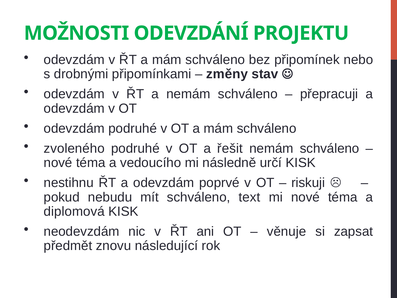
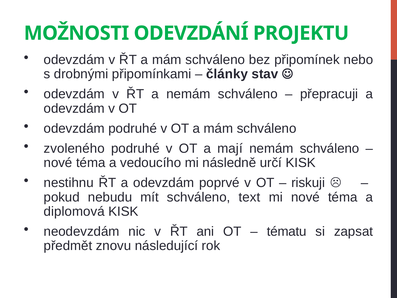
změny: změny -> články (227, 74)
řešit: řešit -> mají (230, 148)
věnuje: věnuje -> tématu (287, 231)
